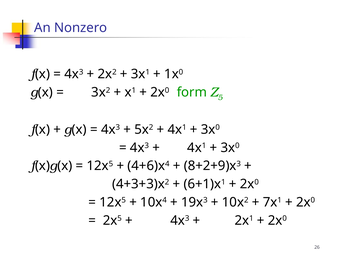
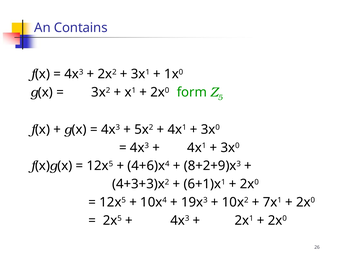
Nonzero: Nonzero -> Contains (81, 28)
